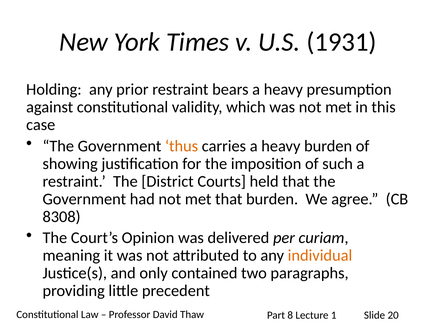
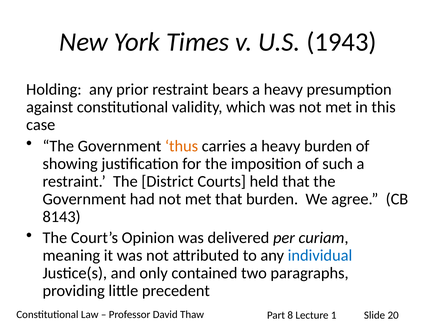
1931: 1931 -> 1943 (342, 42)
8308: 8308 -> 8143 (62, 217)
individual colour: orange -> blue (320, 256)
